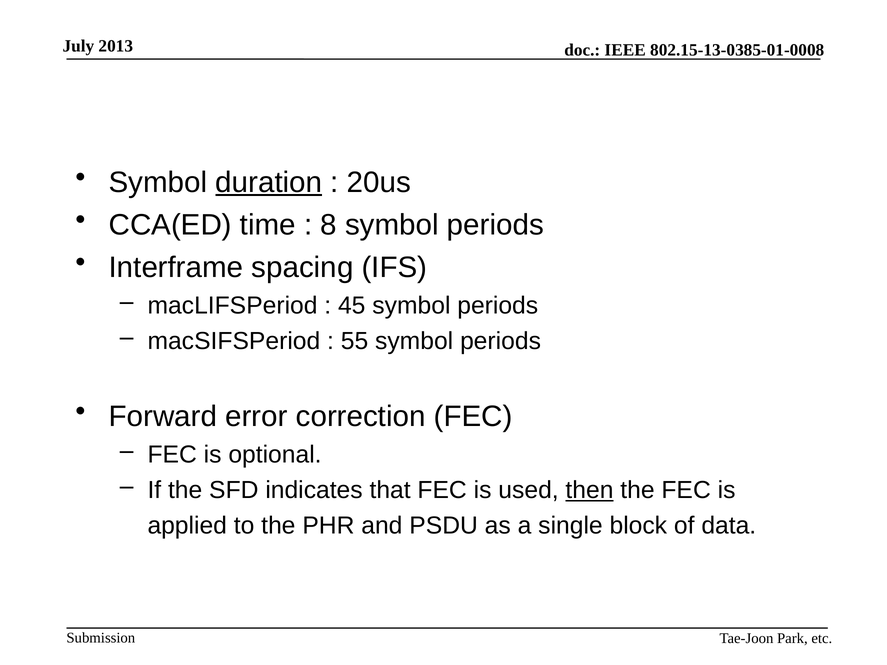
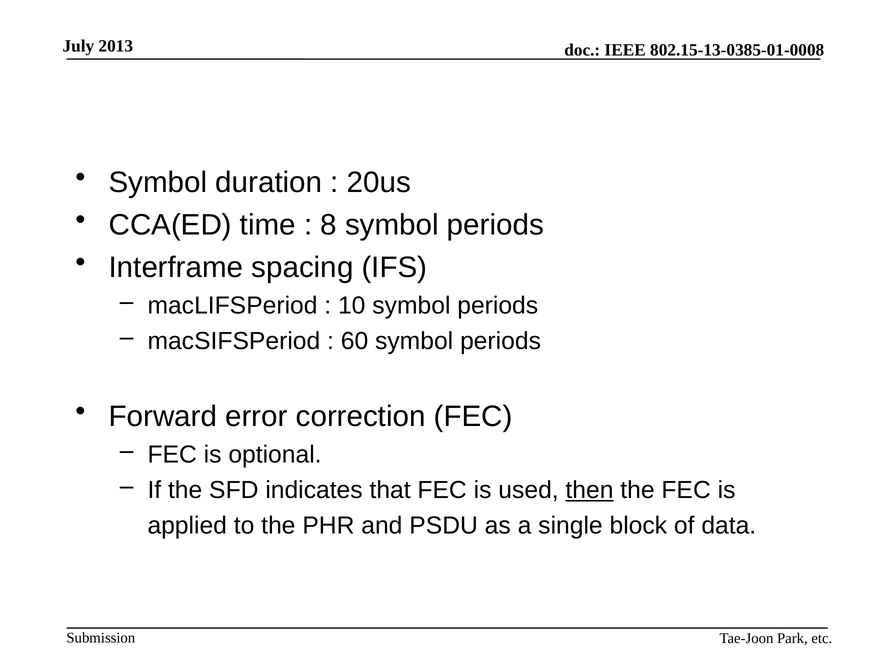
duration underline: present -> none (269, 182)
45: 45 -> 10 (352, 306)
55: 55 -> 60 (355, 341)
